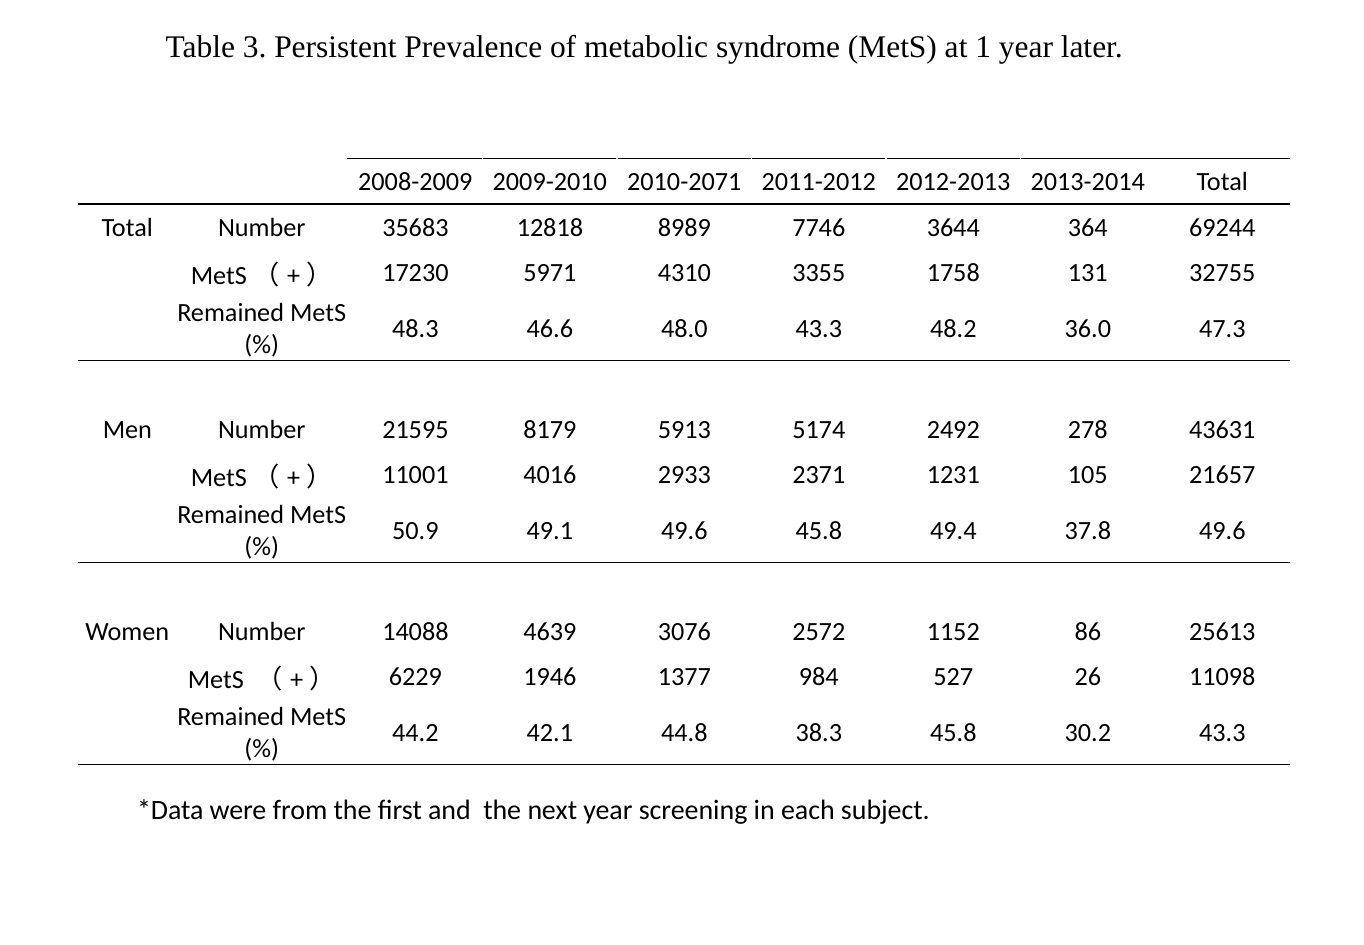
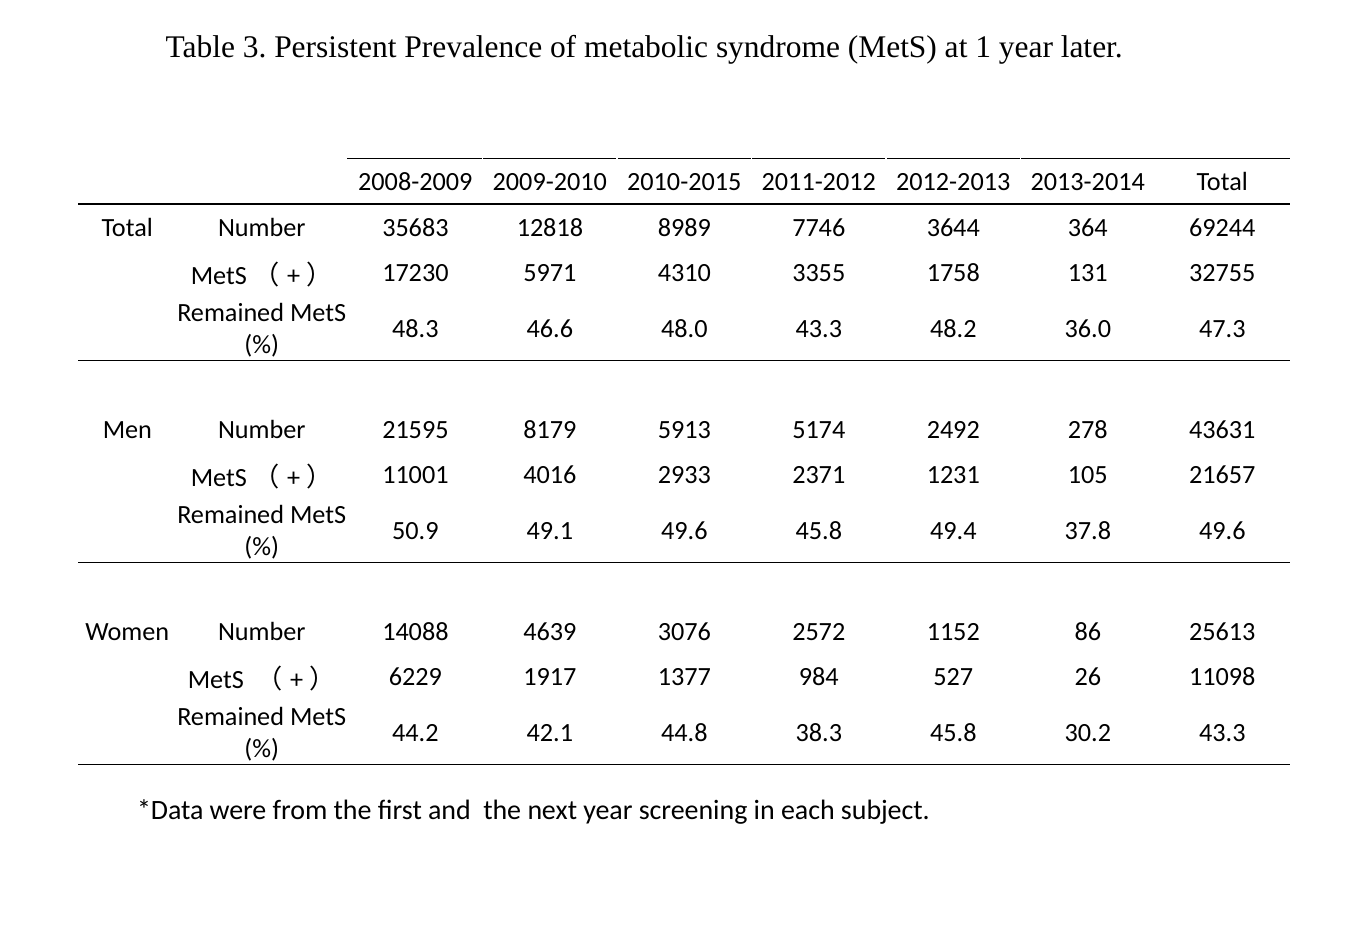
2010-2071: 2010-2071 -> 2010-2015 (684, 182)
1946: 1946 -> 1917 (550, 677)
